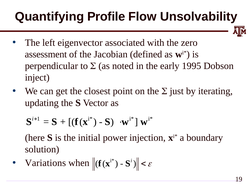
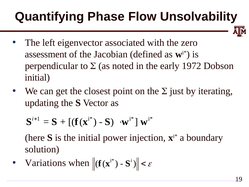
Profile: Profile -> Phase (106, 17)
1995: 1995 -> 1972 (192, 66)
inject: inject -> initial (37, 77)
